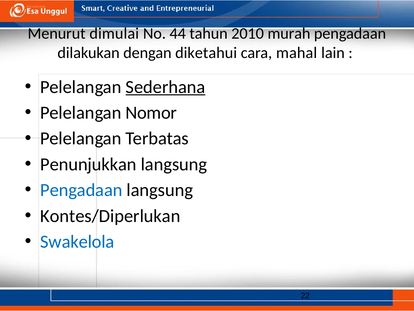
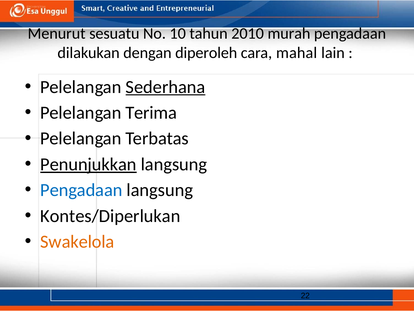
dimulai: dimulai -> sesuatu (114, 34)
44: 44 -> 10 (178, 34)
diketahui: diketahui -> diperoleh (206, 53)
Nomor: Nomor -> Terima (151, 113)
Penunjukkan underline: none -> present (88, 164)
Swakelola colour: blue -> orange (77, 241)
